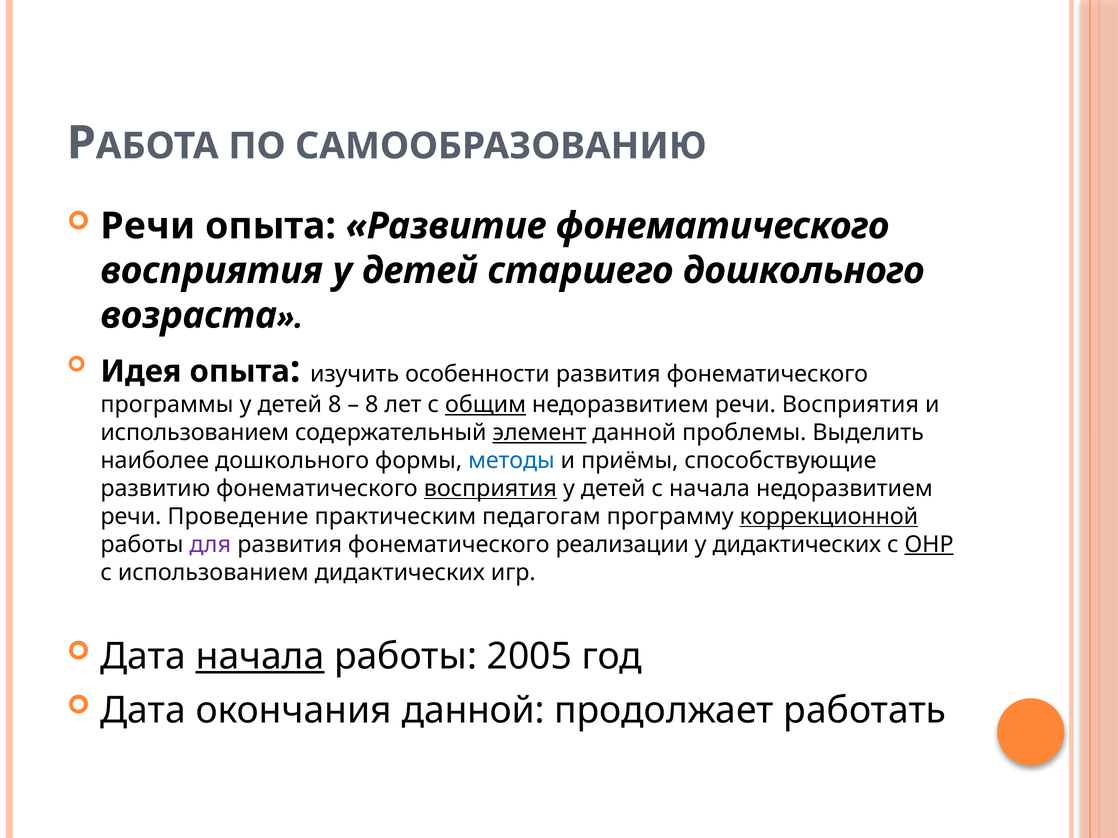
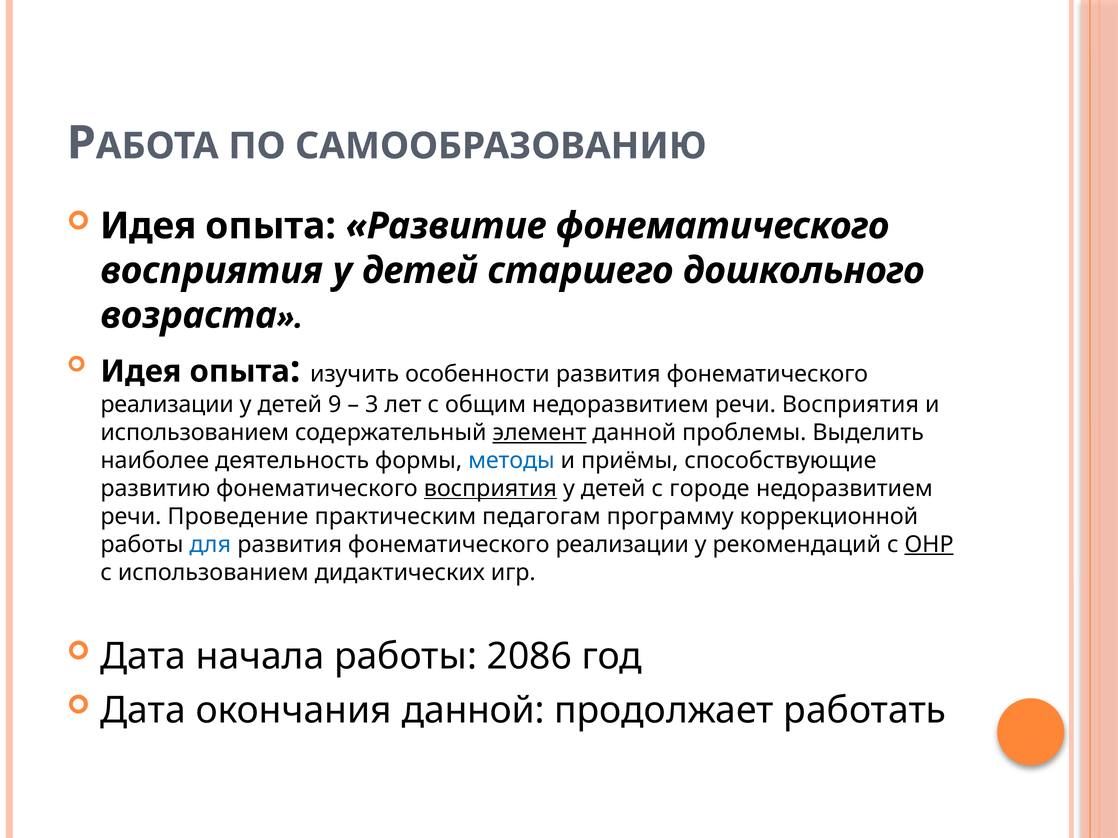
Речи: Речи -> Идея (148, 226)
программы: программы -> реализации (167, 405)
детей 8: 8 -> 9 (335, 405)
8: 8 -> 3 (372, 405)
общим underline: present -> none (486, 405)
наиболее дошкольного: дошкольного -> деятельность (292, 461)
с начала: начала -> городе (709, 489)
коррекционной underline: present -> none (829, 517)
для colour: purple -> blue (210, 545)
у дидактических: дидактических -> рекомендаций (797, 545)
начала underline: present -> none (260, 657)
2005: 2005 -> 2086 (529, 657)
